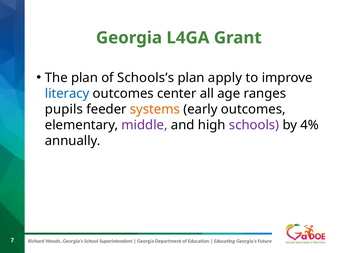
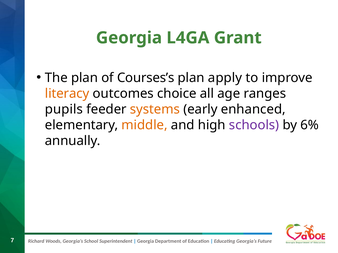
Schools’s: Schools’s -> Courses’s (146, 78)
literacy colour: blue -> orange (67, 94)
center: center -> choice (177, 94)
early outcomes: outcomes -> enhanced (253, 110)
middle colour: purple -> orange (145, 125)
4%: 4% -> 6% (310, 125)
